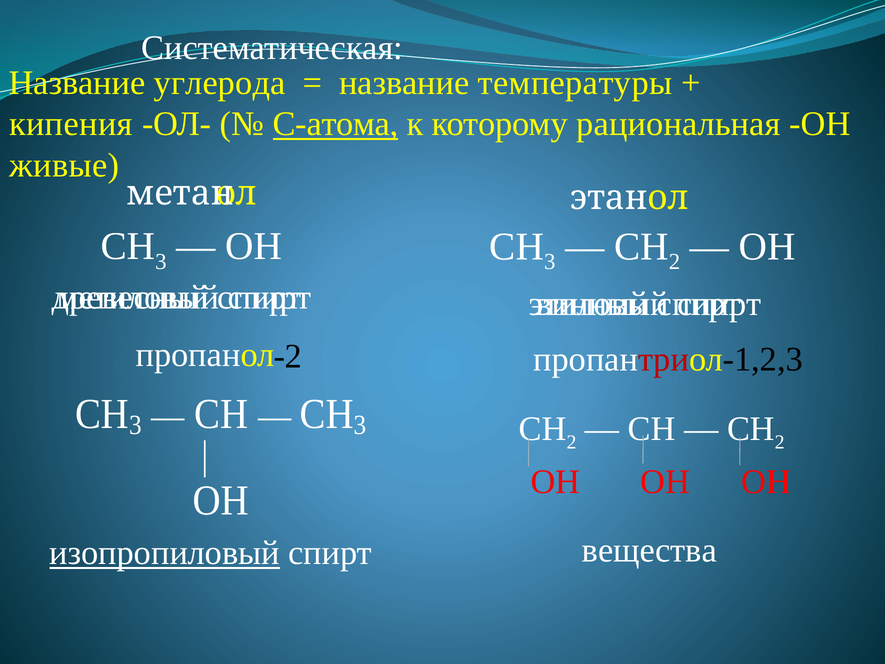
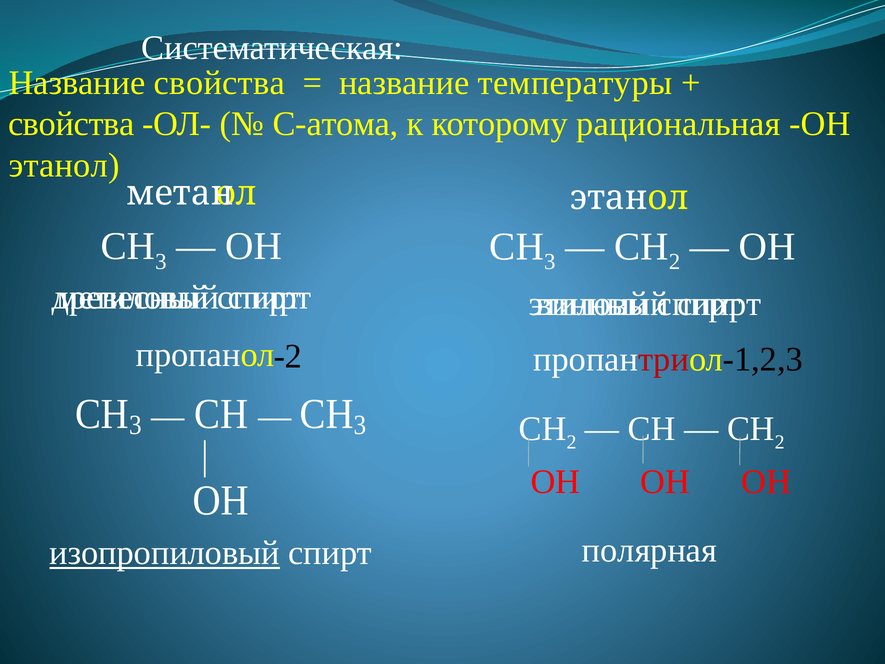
Название углерода: углерода -> свойства (219, 83)
кипения: кипения -> свойства (71, 124)
С-атома underline: present -> none (336, 124)
живые: живые -> этанол (64, 165)
вещества: вещества -> полярная (649, 550)
